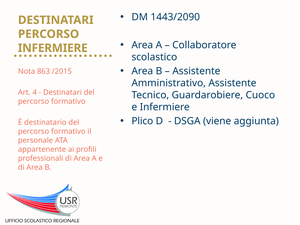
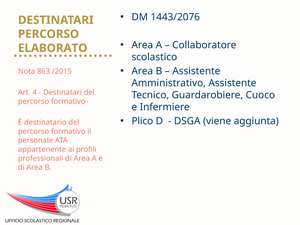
1443/2090: 1443/2090 -> 1443/2076 (175, 17)
INFERMIERE: INFERMIERE -> ELABORATO (53, 48)
